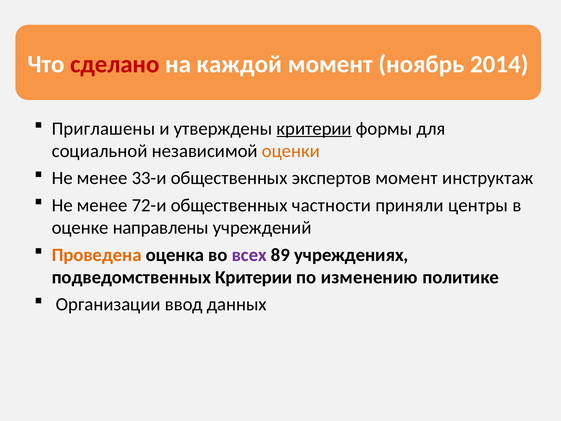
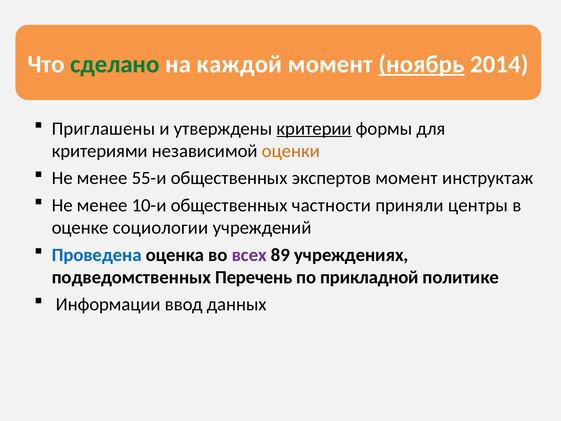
сделано colour: red -> green (115, 64)
ноябрь underline: none -> present (421, 64)
социальной: социальной -> критериями (100, 151)
33-и: 33-и -> 55-и (149, 178)
72-и: 72-и -> 10-и (149, 205)
направлены: направлены -> социологии (161, 228)
Проведена colour: orange -> blue (97, 255)
подведомственных Критерии: Критерии -> Перечень (254, 277)
изменению: изменению -> прикладной (369, 277)
Организации: Организации -> Информации (108, 304)
